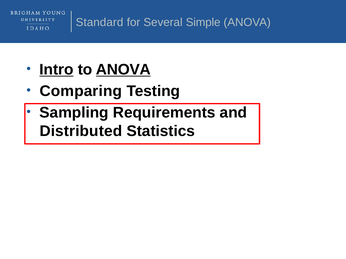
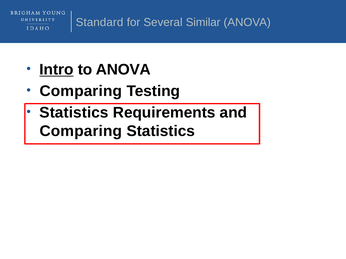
Simple: Simple -> Similar (203, 22)
ANOVA underline: present -> none (123, 70)
Sampling: Sampling -> Statistics (74, 113)
Distributed: Distributed -> Comparing (81, 131)
